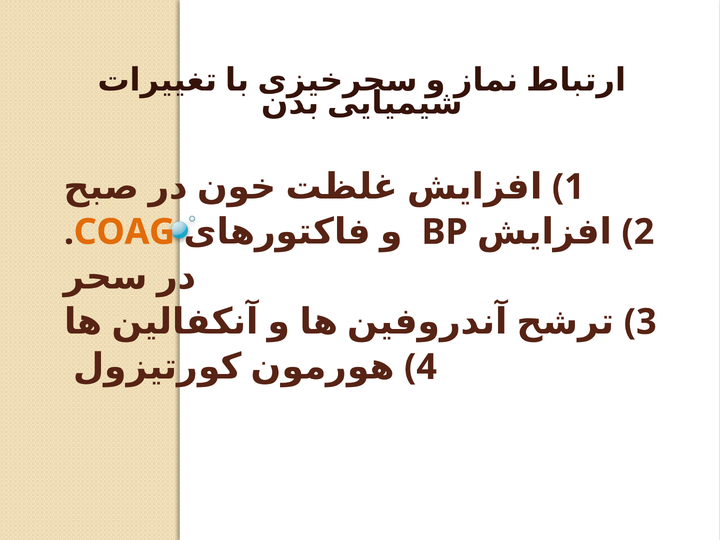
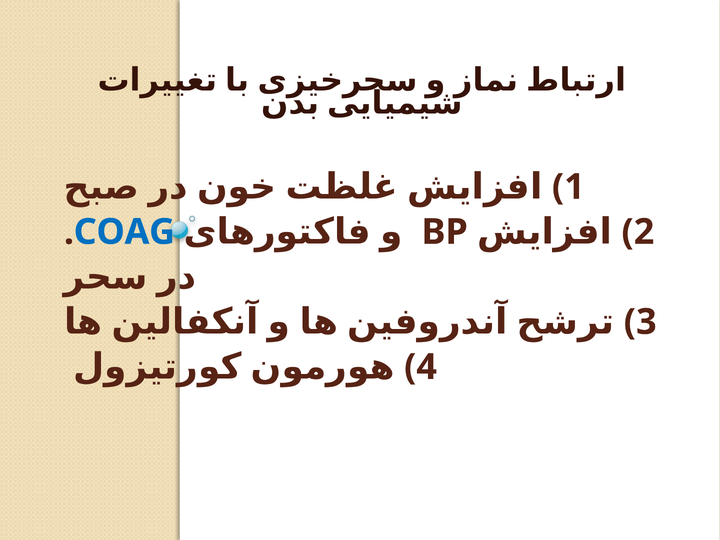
COAG colour: orange -> blue (124, 232)
